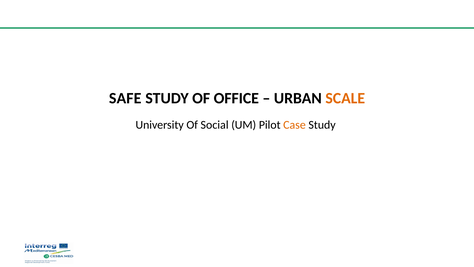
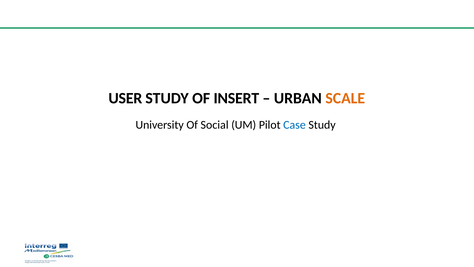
SAFE: SAFE -> USER (125, 98)
OFFICE: OFFICE -> INSERT (236, 98)
Case colour: orange -> blue (294, 125)
